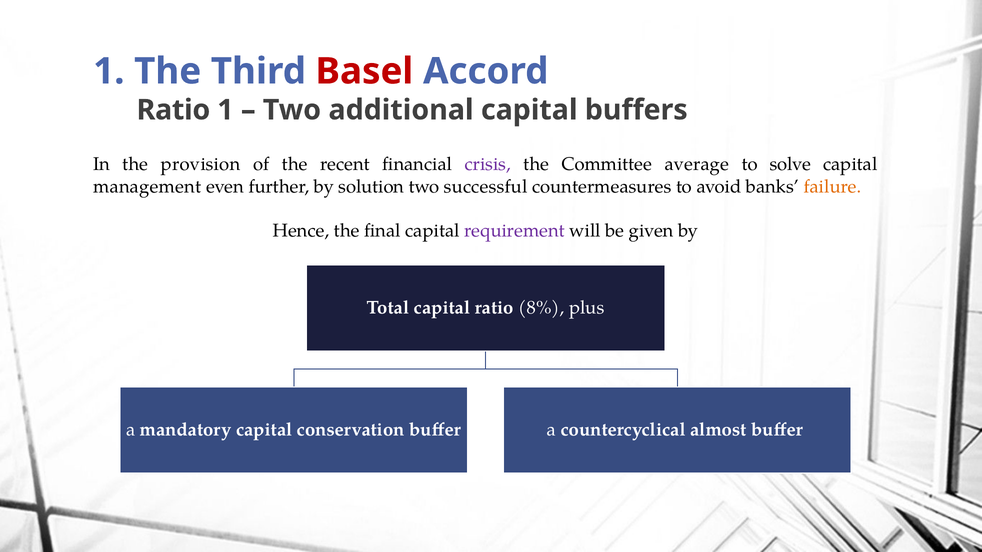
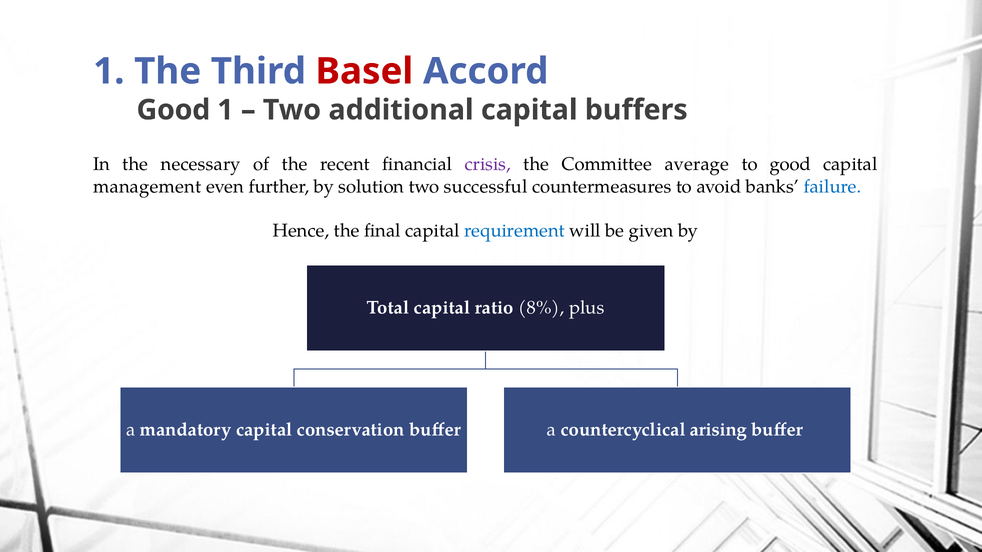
Ratio: Ratio -> Good (173, 110)
provision: provision -> necessary (201, 165)
to solve: solve -> good (790, 165)
failure colour: orange -> blue (832, 187)
requirement colour: purple -> blue (514, 231)
almost: almost -> arising (718, 430)
